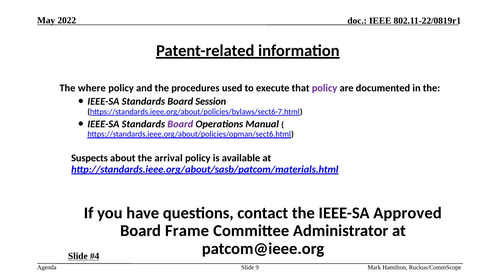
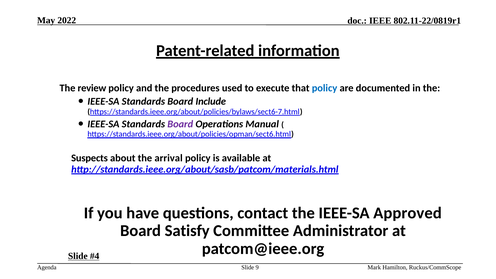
where: where -> review (92, 88)
policy colour: purple -> blue (325, 88)
Session: Session -> Include (211, 101)
Frame: Frame -> Satisfy (187, 231)
